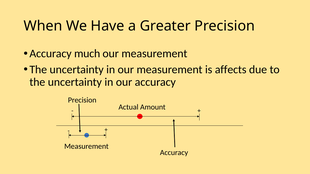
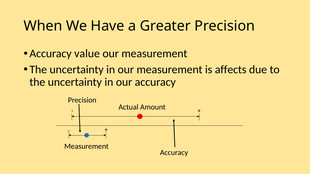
much: much -> value (87, 54)
